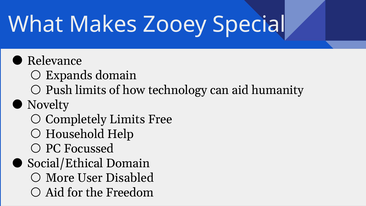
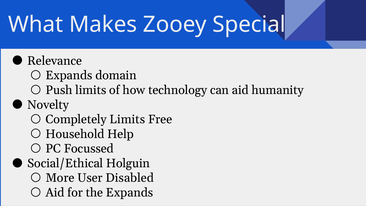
Social/Ethical Domain: Domain -> Holguin (128, 163)
the Freedom: Freedom -> Expands (130, 193)
